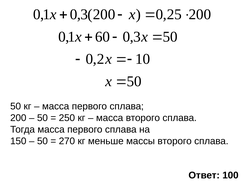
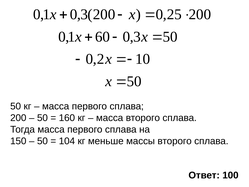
250: 250 -> 160 (67, 118)
270: 270 -> 104 (67, 141)
